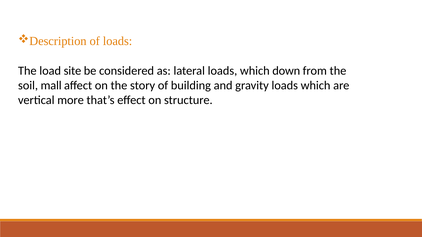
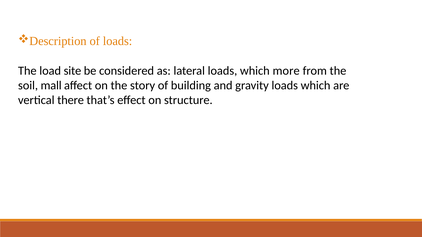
down: down -> more (286, 71)
more: more -> there (71, 100)
